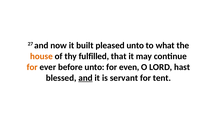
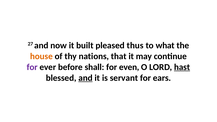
pleased unto: unto -> thus (135, 45)
fulfilled: fulfilled -> nations (94, 56)
for colour: orange -> purple (32, 67)
before unto: unto -> shall (95, 67)
hast underline: none -> present (182, 67)
tent: tent -> ears (162, 78)
